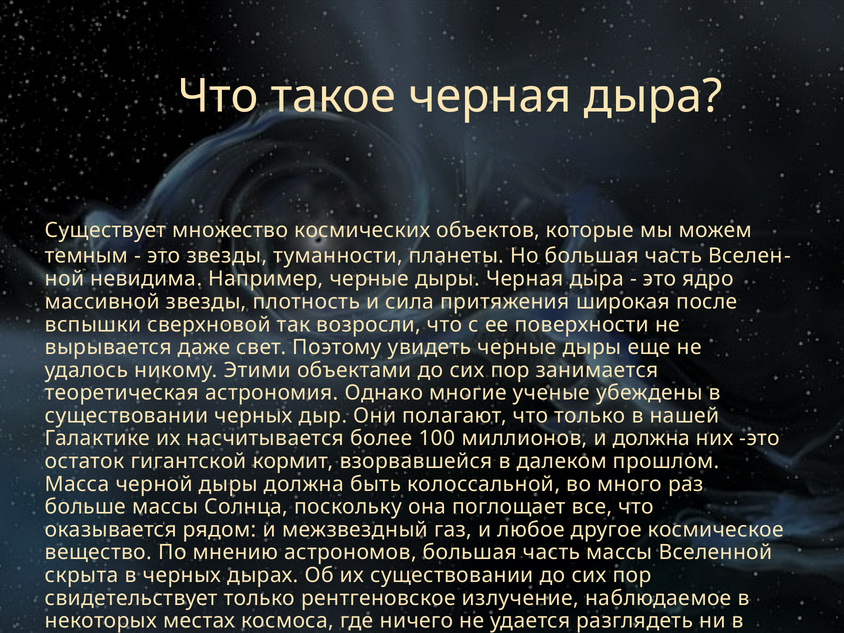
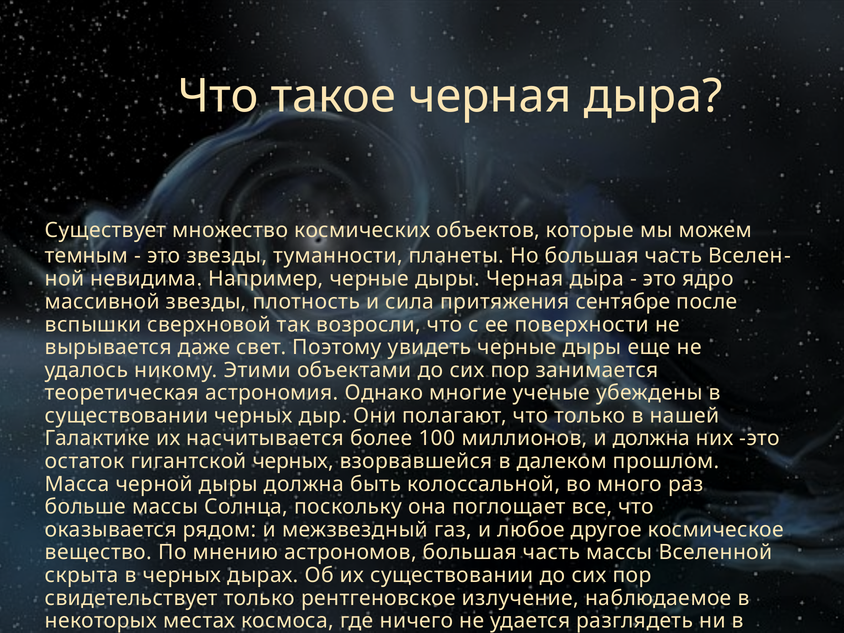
широкая: широкая -> сентябре (623, 302)
гигантской кормит: кормит -> черных (293, 461)
